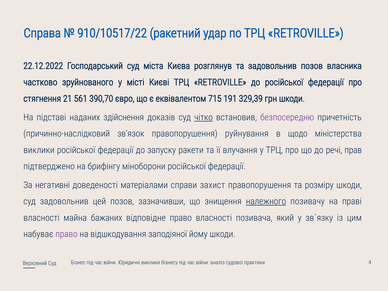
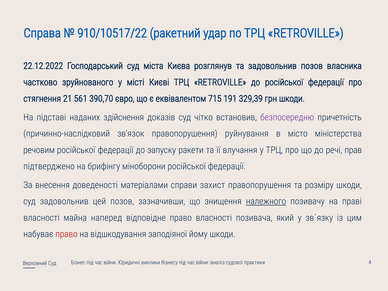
чітко underline: present -> none (204, 117)
щодо: щодо -> місто (298, 134)
виклики: виклики -> речовим (39, 150)
негативні: негативні -> внесення (52, 185)
бажаних: бажаних -> наперед (106, 218)
право colour: purple -> red (66, 234)
